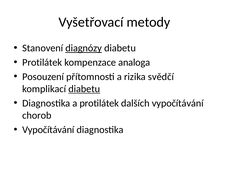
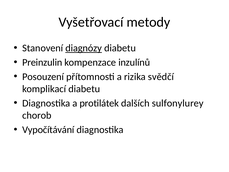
Protilátek: Protilátek -> Preinzulin (42, 62)
analoga: analoga -> inzulínů (134, 62)
diabetu underline: present -> none (84, 89)
dalších vypočítávání: vypočítávání -> sulfonylurey (178, 103)
